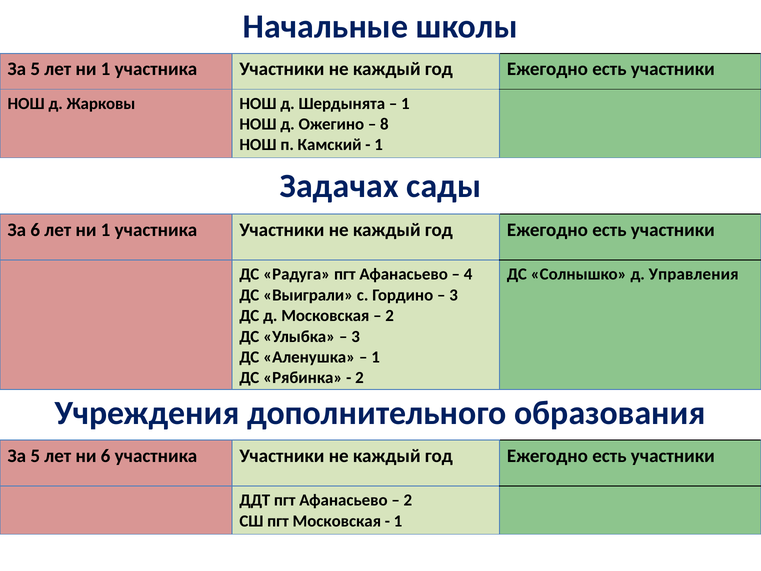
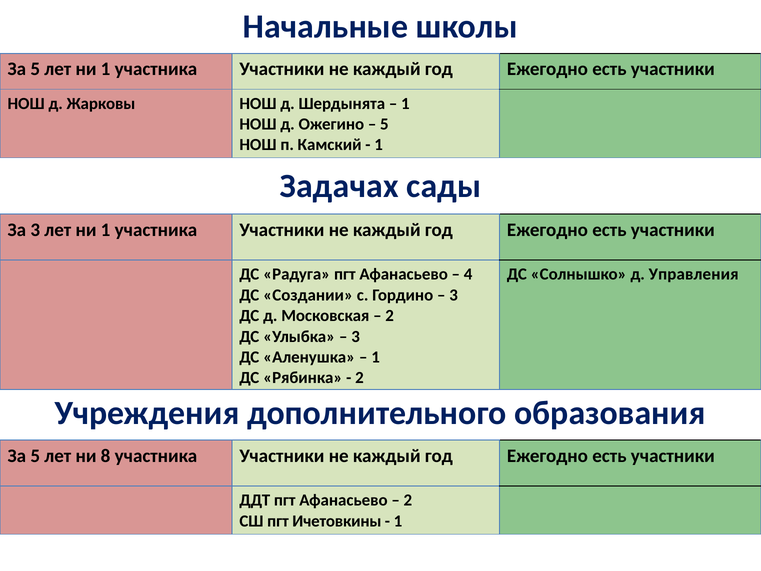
8: 8 -> 5 (384, 124)
За 6: 6 -> 3 (35, 230)
Выиграли: Выиграли -> Создании (308, 295)
ни 6: 6 -> 8 (106, 456)
пгт Московская: Московская -> Ичетовкины (337, 521)
